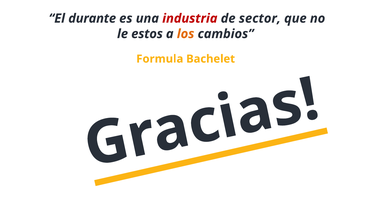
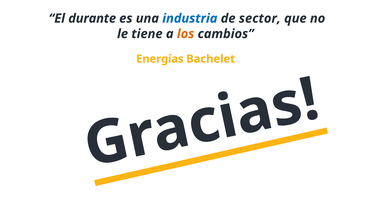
industria colour: red -> blue (190, 18)
estos: estos -> tiene (147, 34)
Formula: Formula -> Energías (160, 59)
